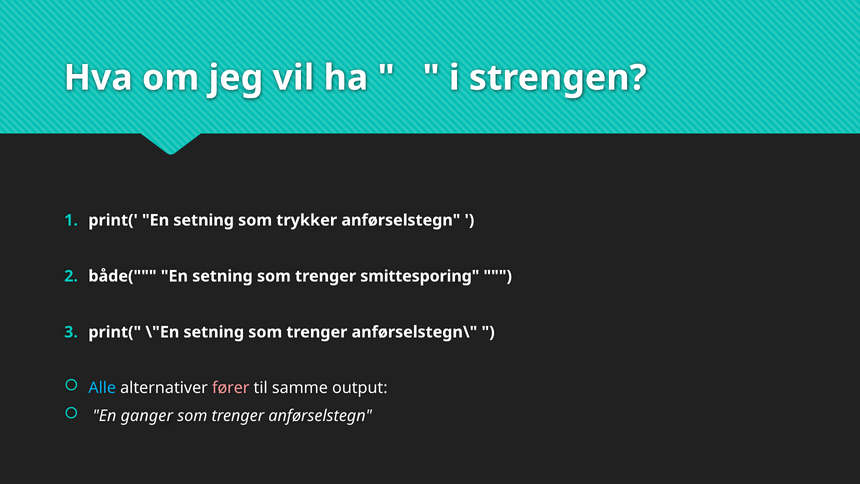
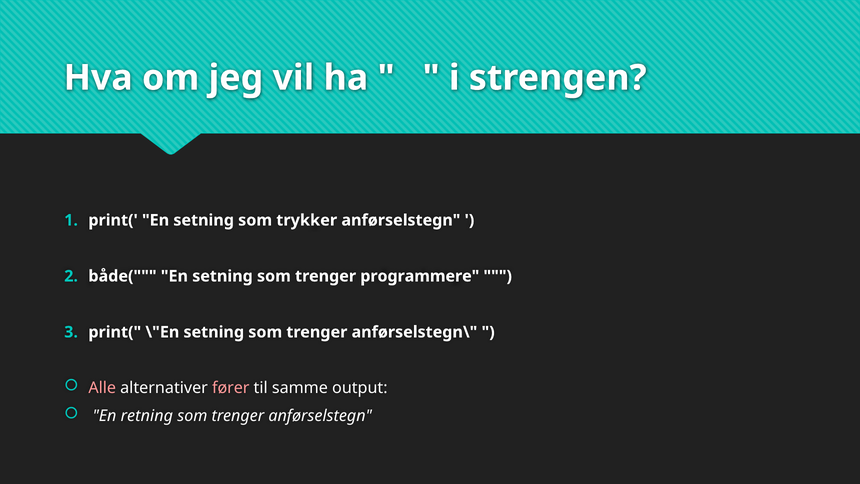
smittesporing: smittesporing -> programmere (420, 276)
Alle colour: light blue -> pink (102, 388)
ganger: ganger -> retning (147, 416)
